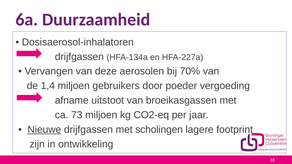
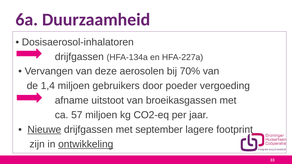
73: 73 -> 57 (77, 115)
scholingen: scholingen -> september (159, 130)
ontwikkeling underline: none -> present (86, 144)
